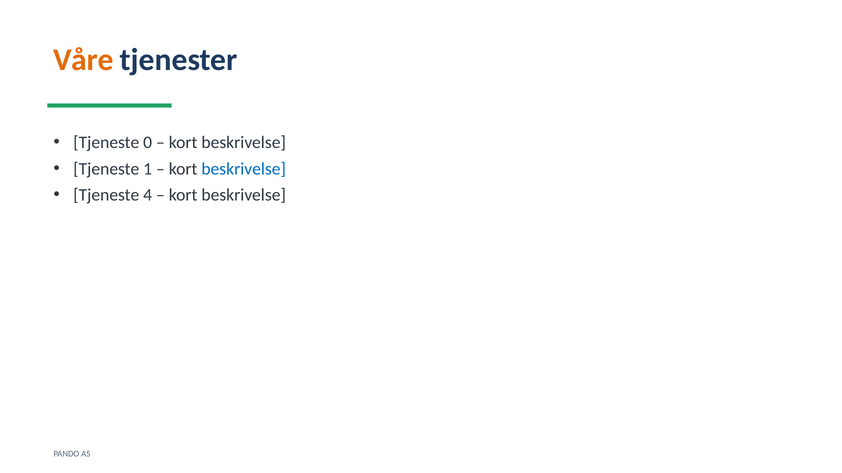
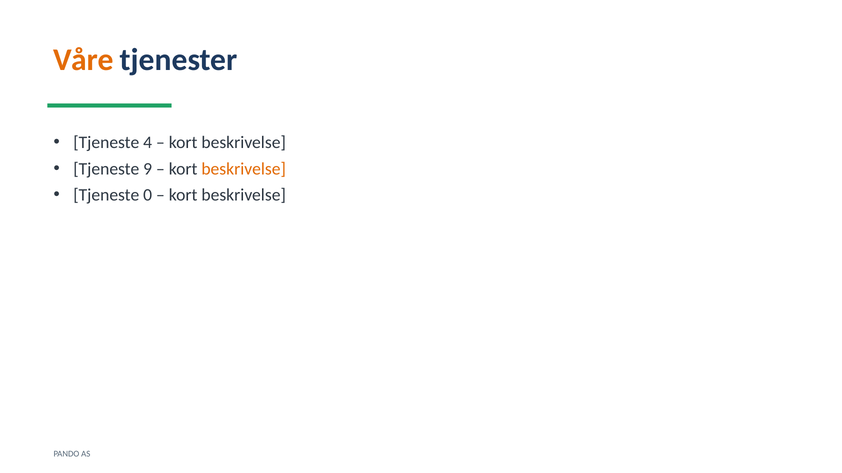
0: 0 -> 4 (148, 143)
1: 1 -> 9 (148, 169)
beskrivelse colour: blue -> orange (244, 169)
4: 4 -> 0 (148, 195)
